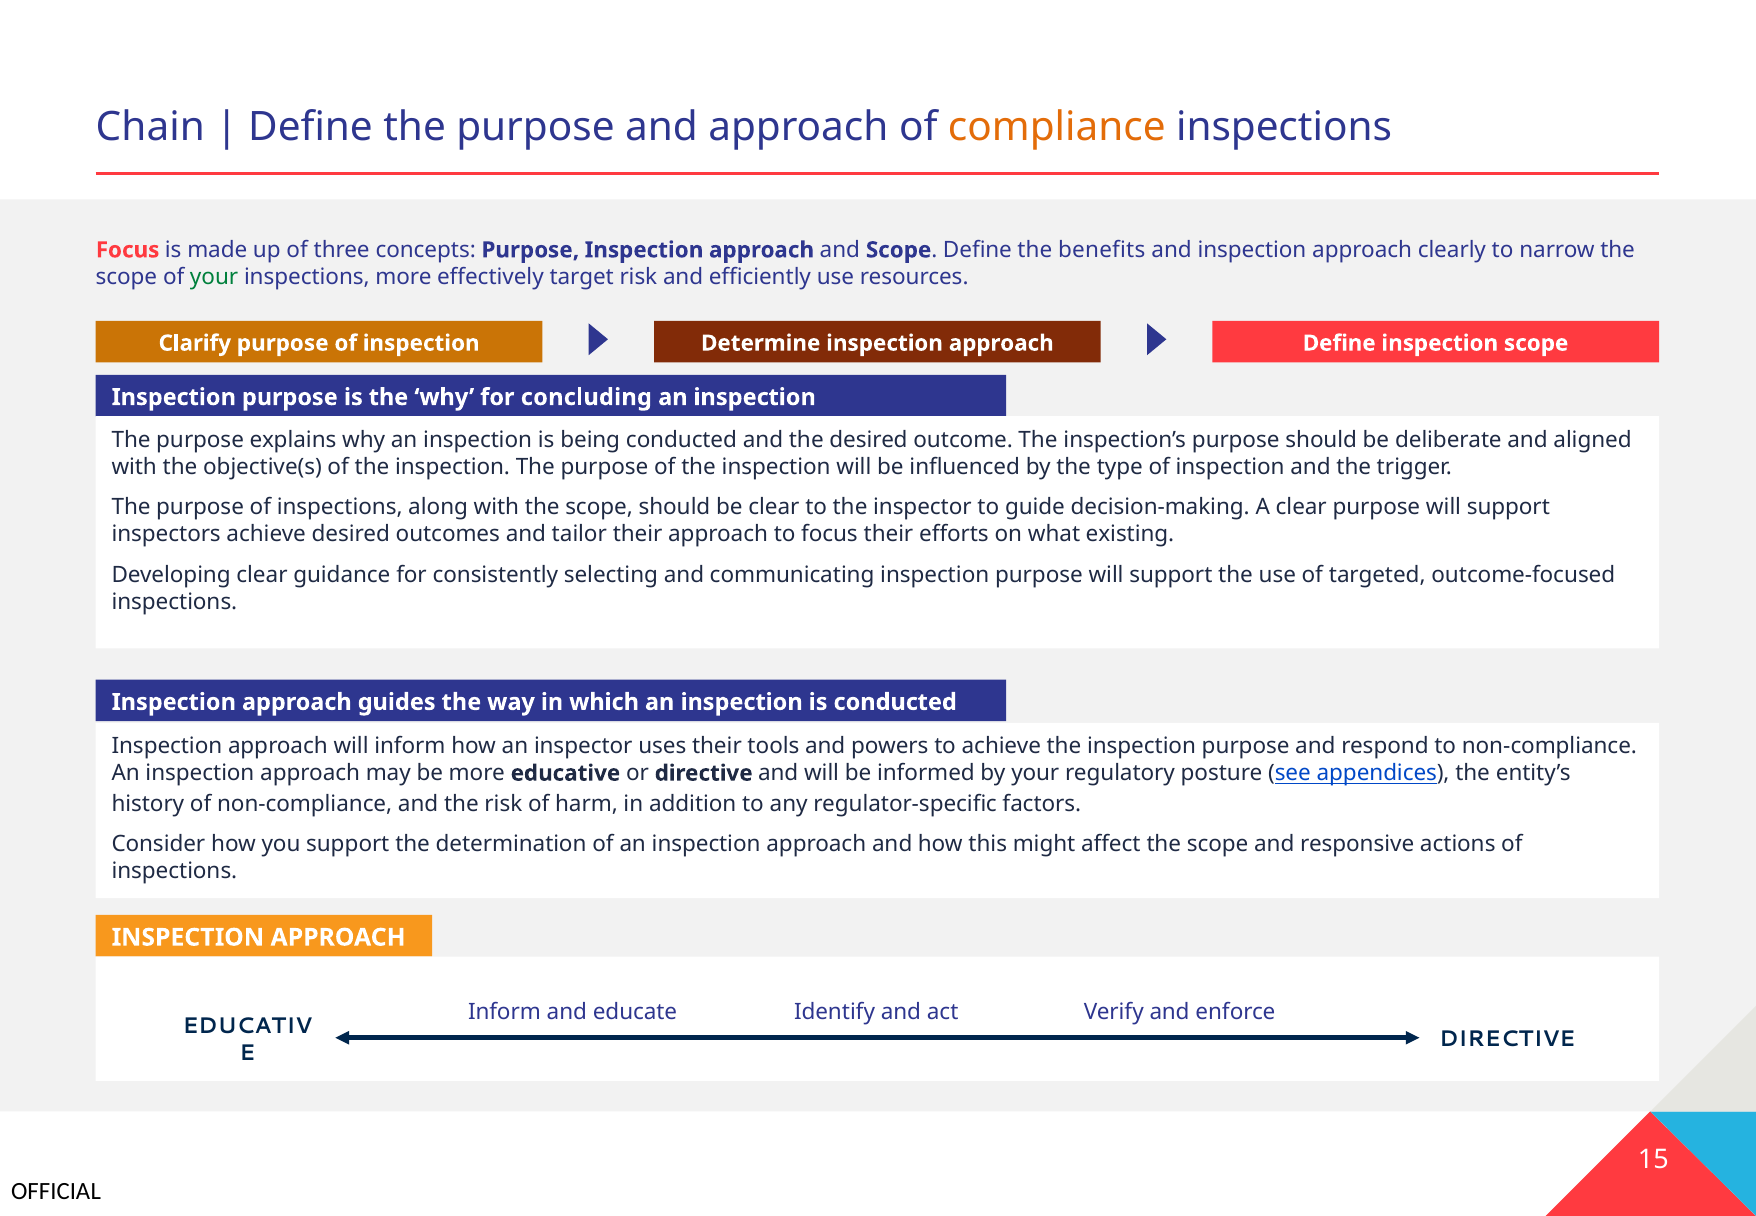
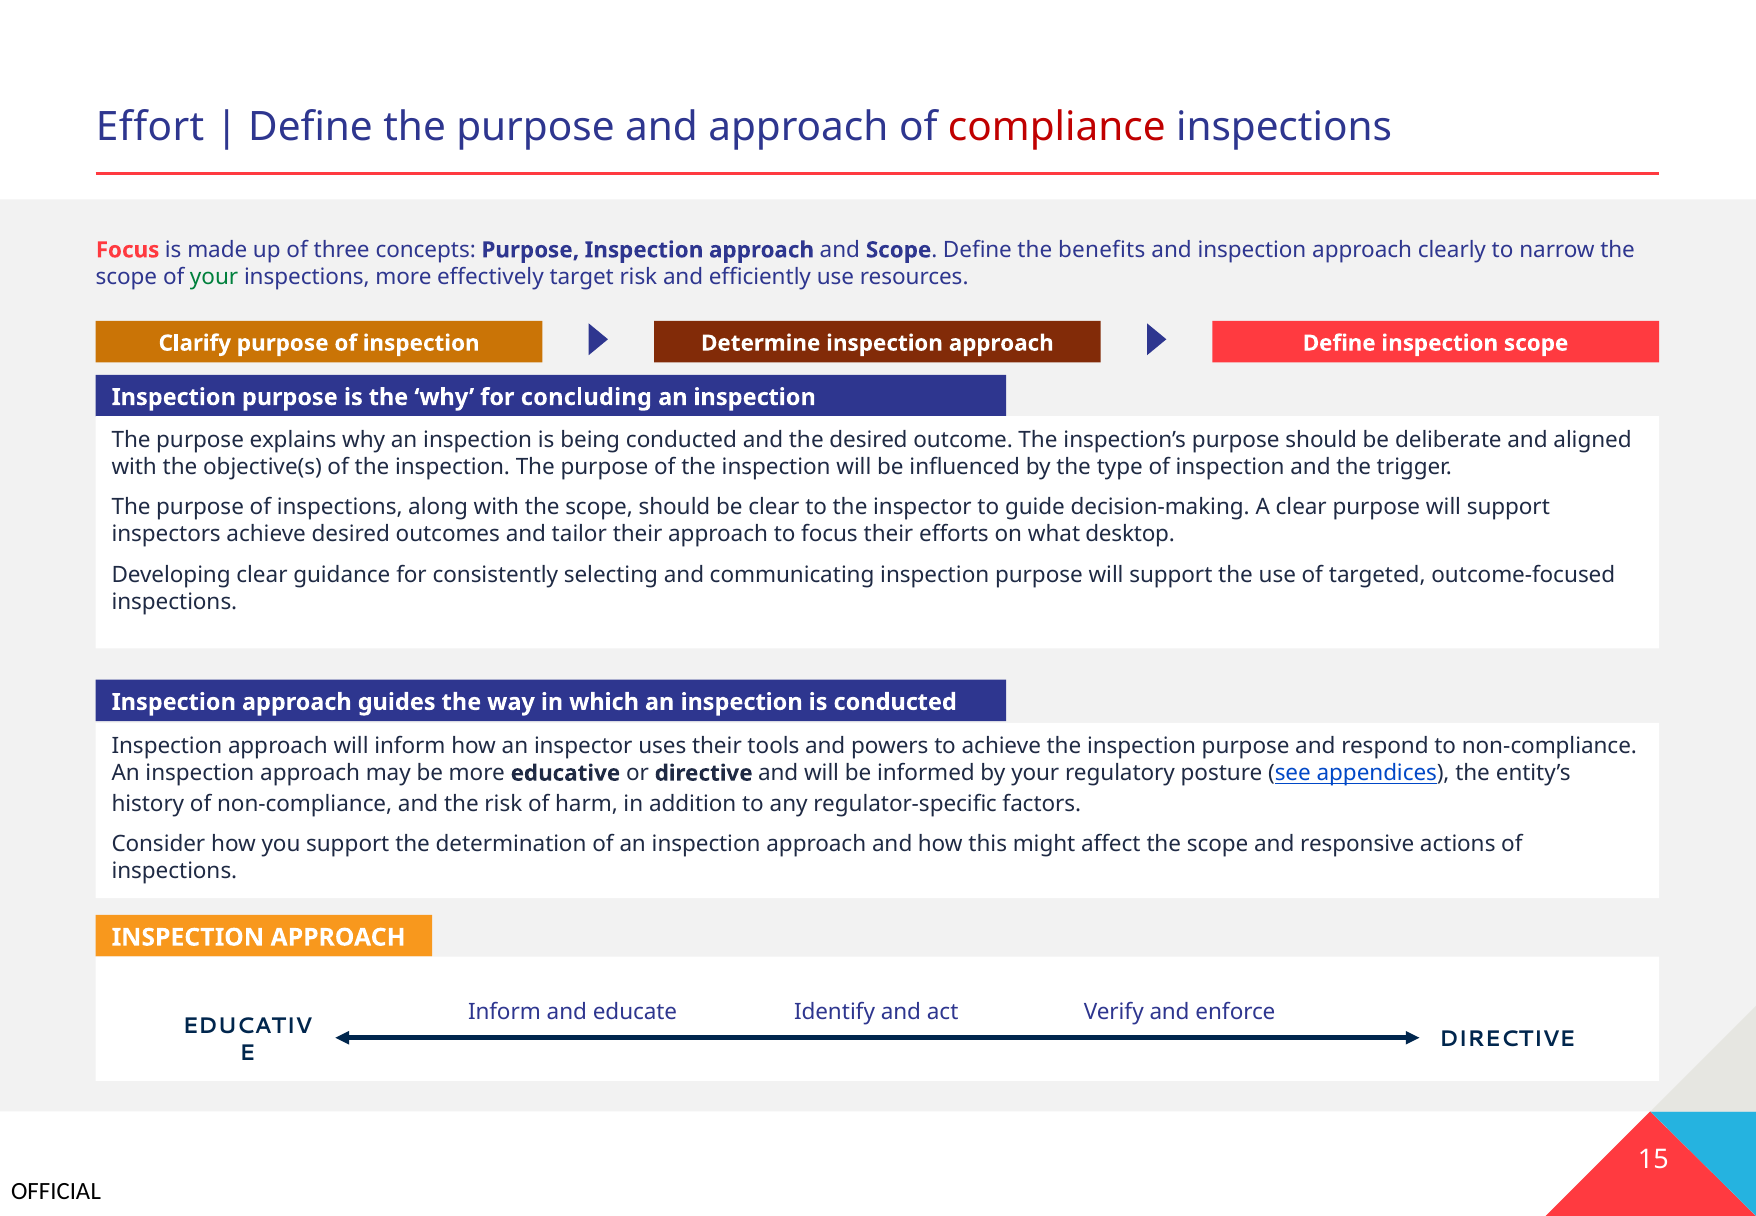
Chain: Chain -> Effort (150, 128)
compliance colour: orange -> red (1057, 128)
existing: existing -> desktop (1130, 534)
